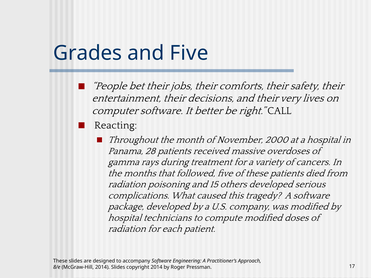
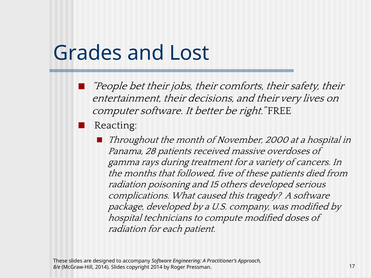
and Five: Five -> Lost (189, 53)
CALL: CALL -> FREE (279, 111)
